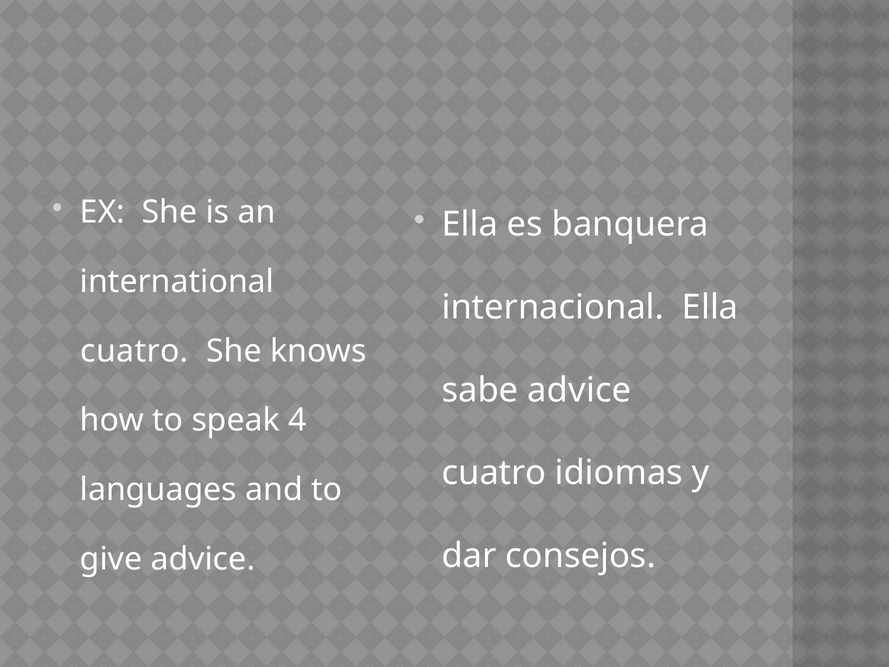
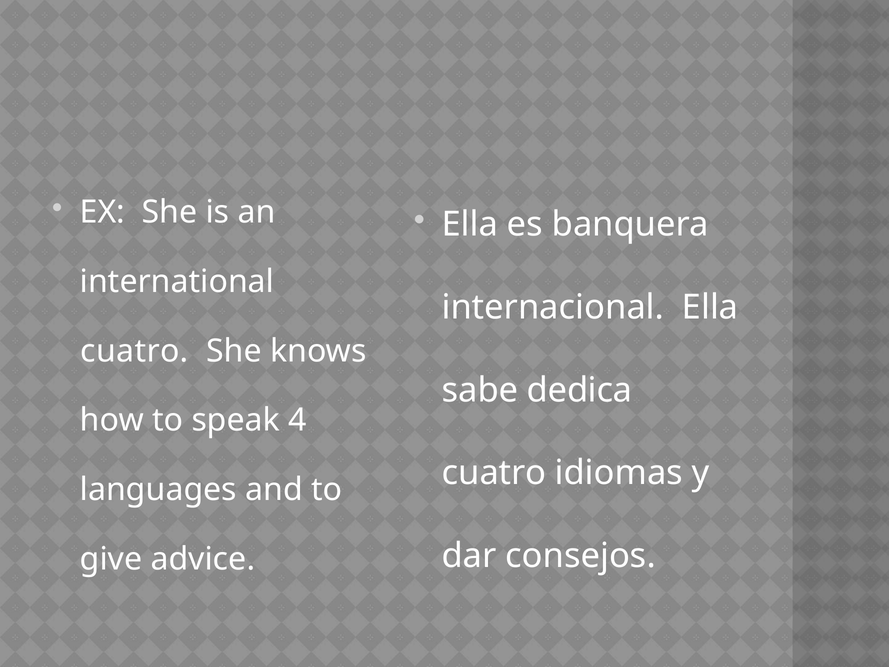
sabe advice: advice -> dedica (580, 390)
